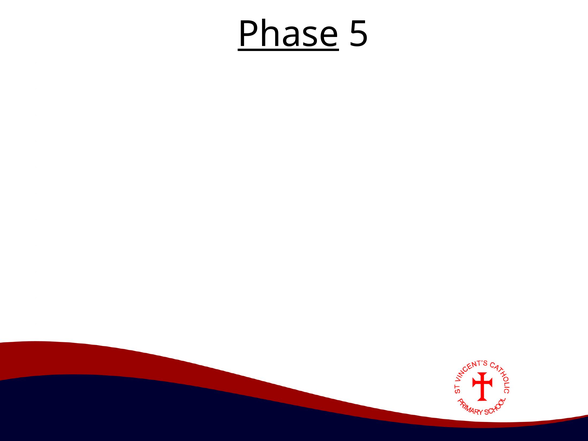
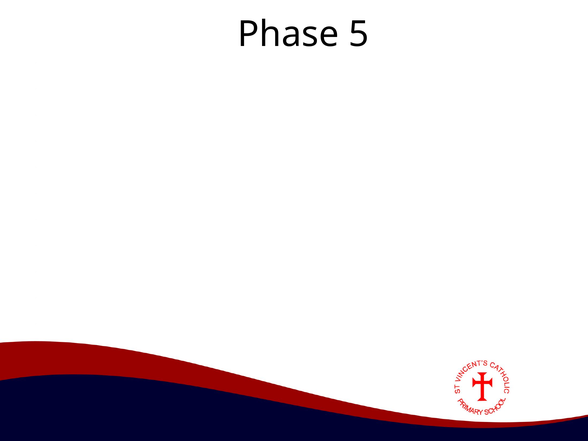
Phase underline: present -> none (288, 34)
